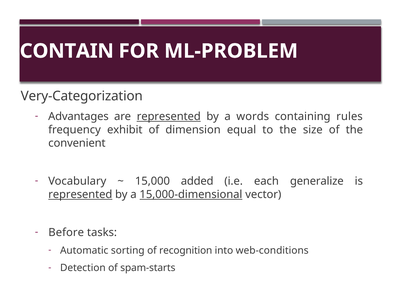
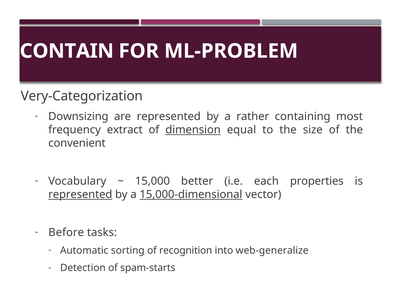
Advantages: Advantages -> Downsizing (78, 116)
represented underline: present -> none (169, 116)
words: words -> rather (253, 116)
rules: rules -> most (350, 116)
exhibit: exhibit -> extract (125, 130)
dimension underline: none -> present (193, 130)
added: added -> better (197, 181)
generalize: generalize -> properties (317, 181)
web-conditions: web-conditions -> web-generalize (272, 250)
